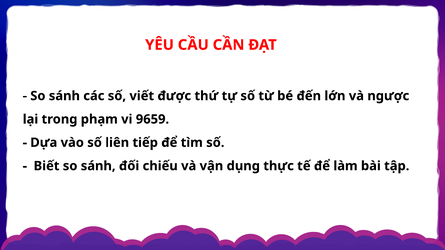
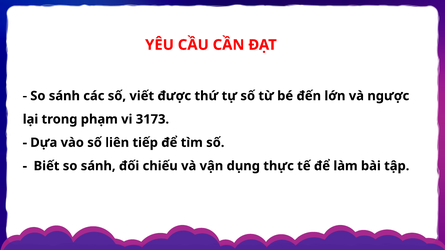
9659: 9659 -> 3173 (152, 119)
